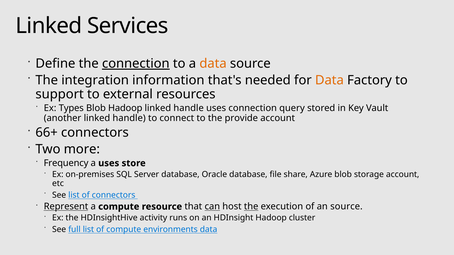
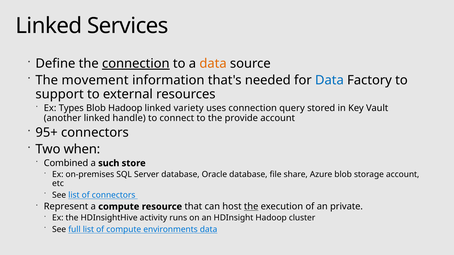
integration: integration -> movement (95, 80)
Data colour: orange -> blue (329, 80)
handle: handle -> variety (189, 108)
66+: 66+ -> 95+ (47, 133)
more: more -> when (82, 149)
Frequency: Frequency -> Combined (66, 163)
a uses: uses -> such (109, 163)
Represent underline: present -> none (66, 207)
can underline: present -> none (212, 207)
an source: source -> private (347, 207)
